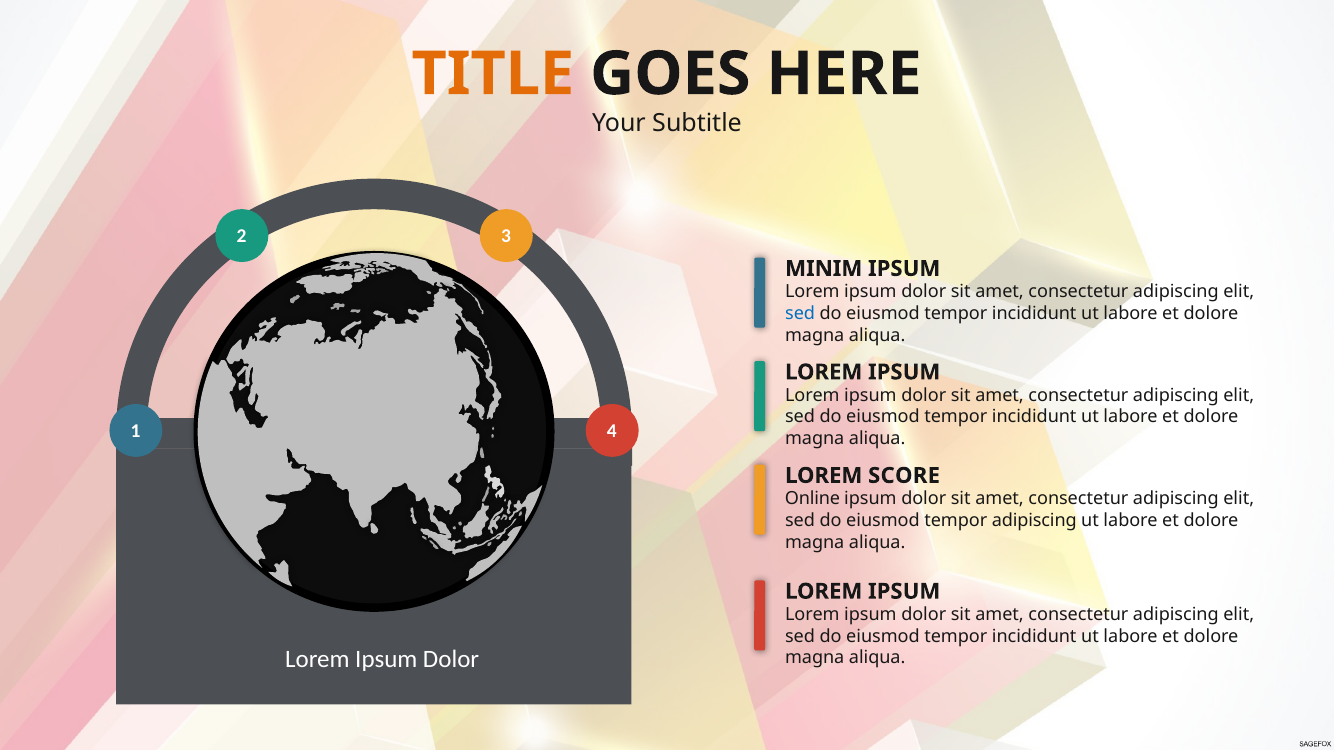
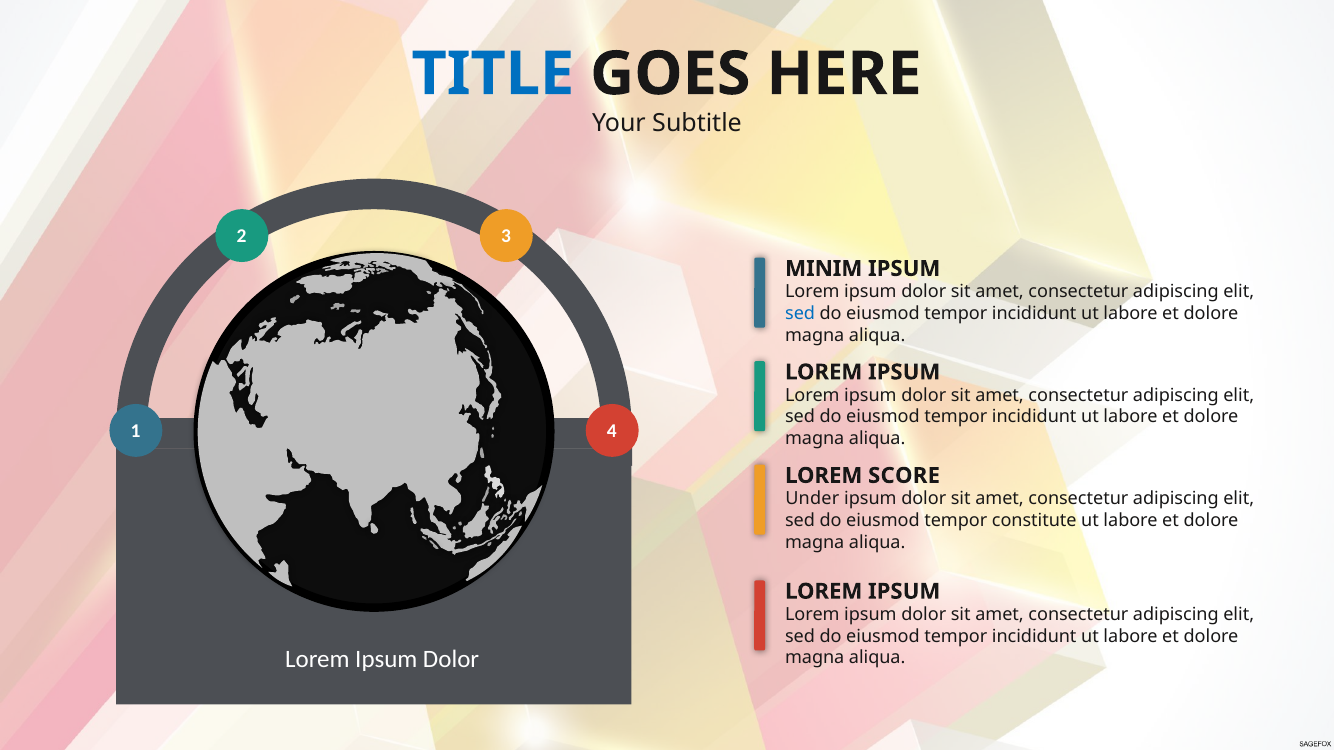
TITLE colour: orange -> blue (493, 74)
Online: Online -> Under (812, 499)
tempor adipiscing: adipiscing -> constitute (1034, 521)
